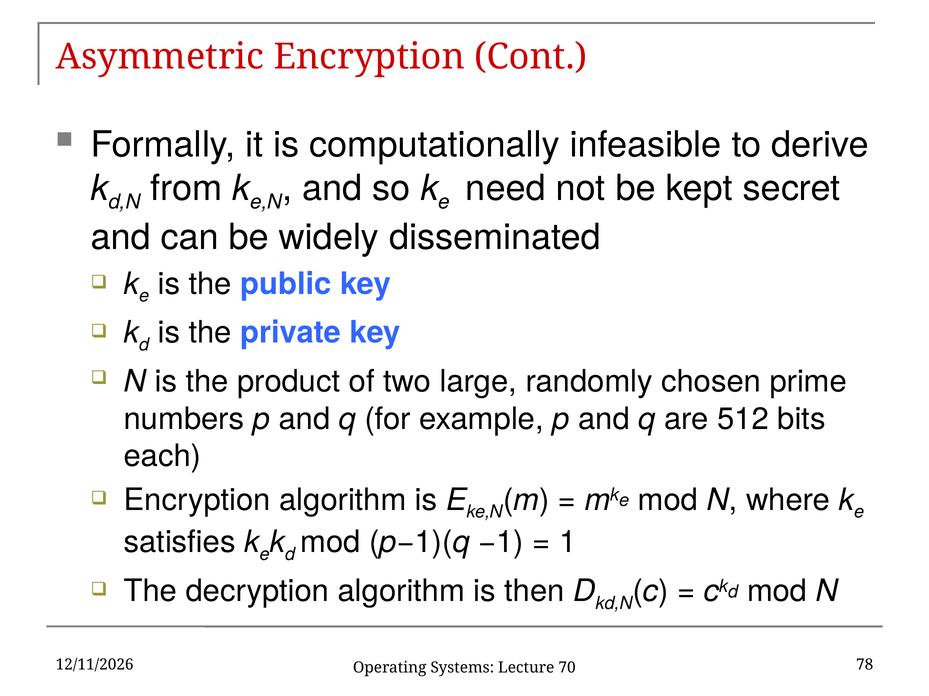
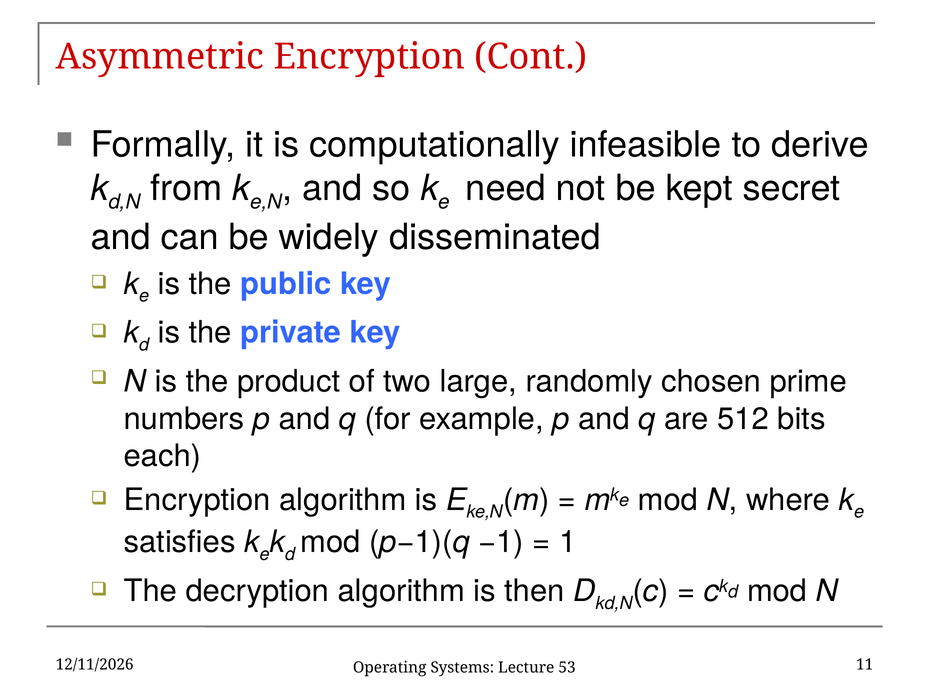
78: 78 -> 11 (865, 665)
70: 70 -> 53 (567, 668)
